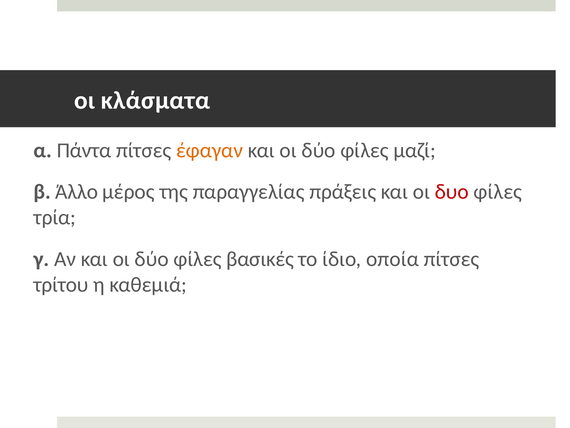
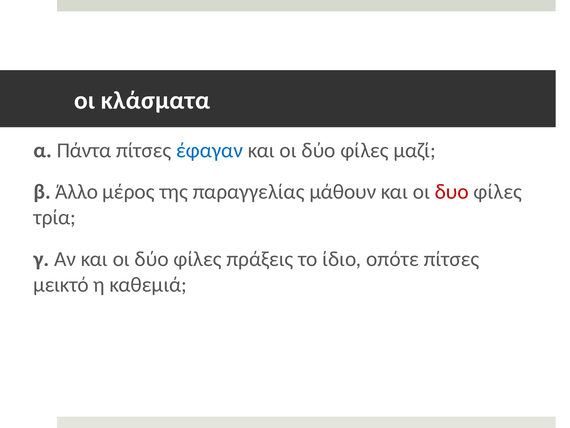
έφαγαν colour: orange -> blue (210, 150)
πράξεις: πράξεις -> μάθουν (343, 192)
βασικές: βασικές -> πράξεις (260, 259)
οποία: οποία -> οπότε (393, 259)
τρίτου: τρίτου -> μεικτό (61, 285)
